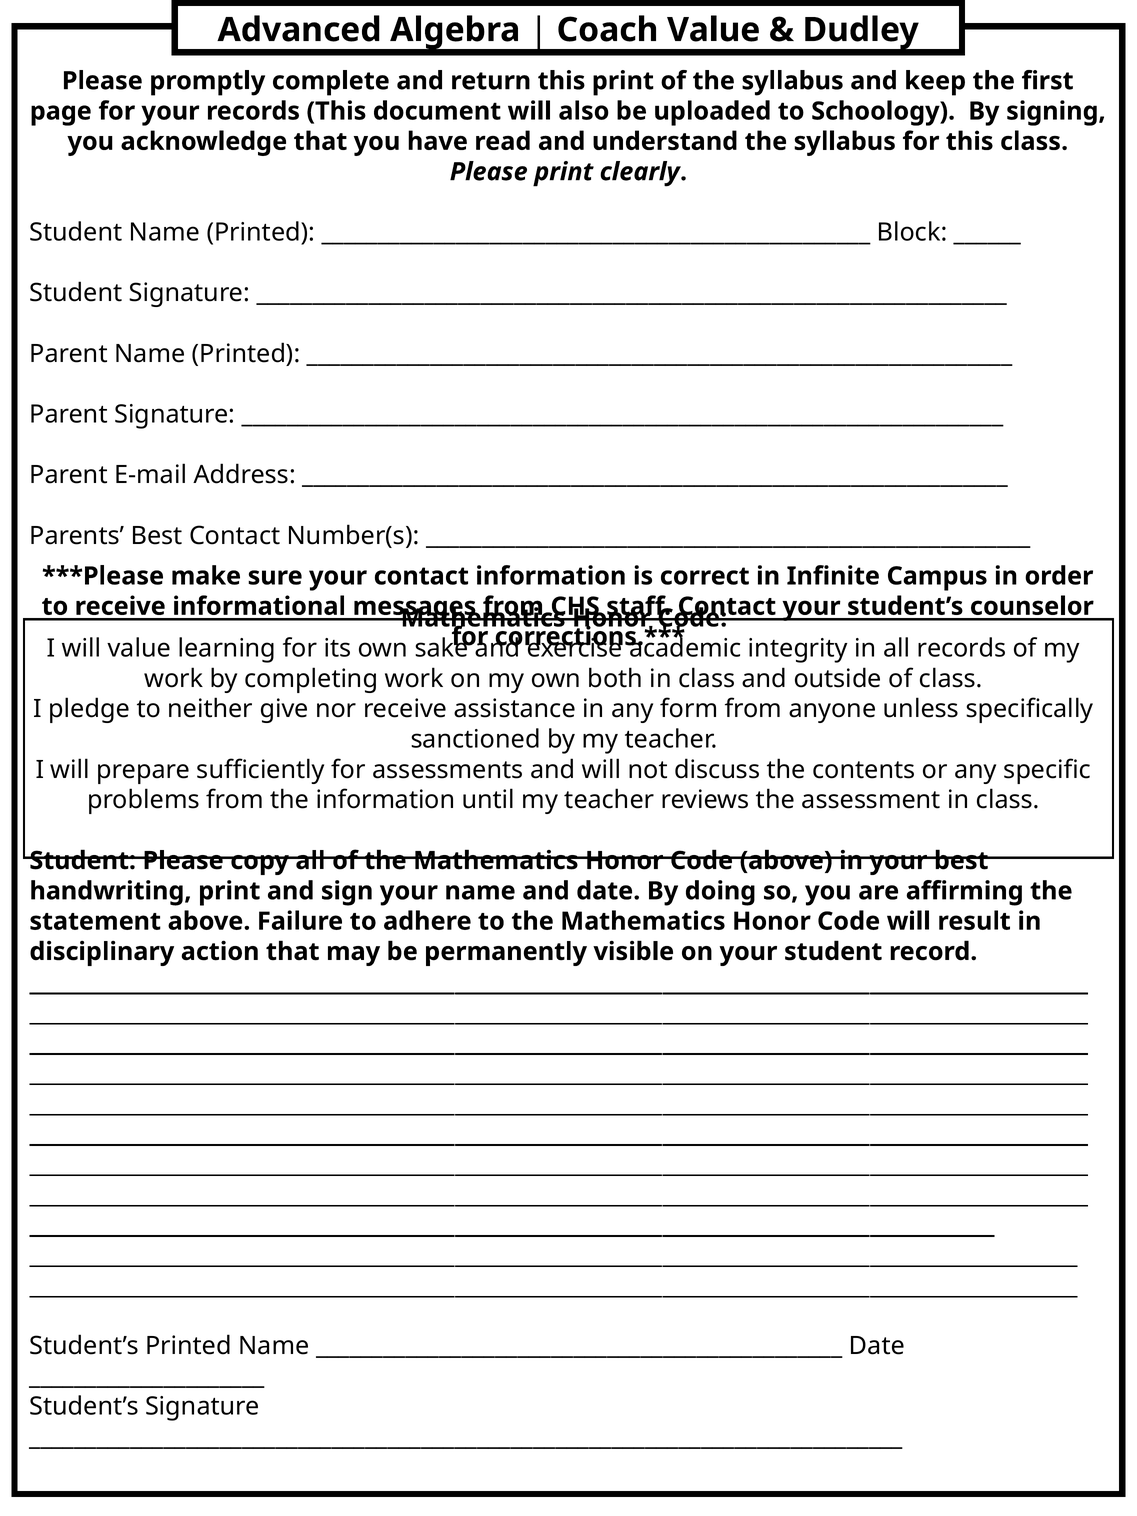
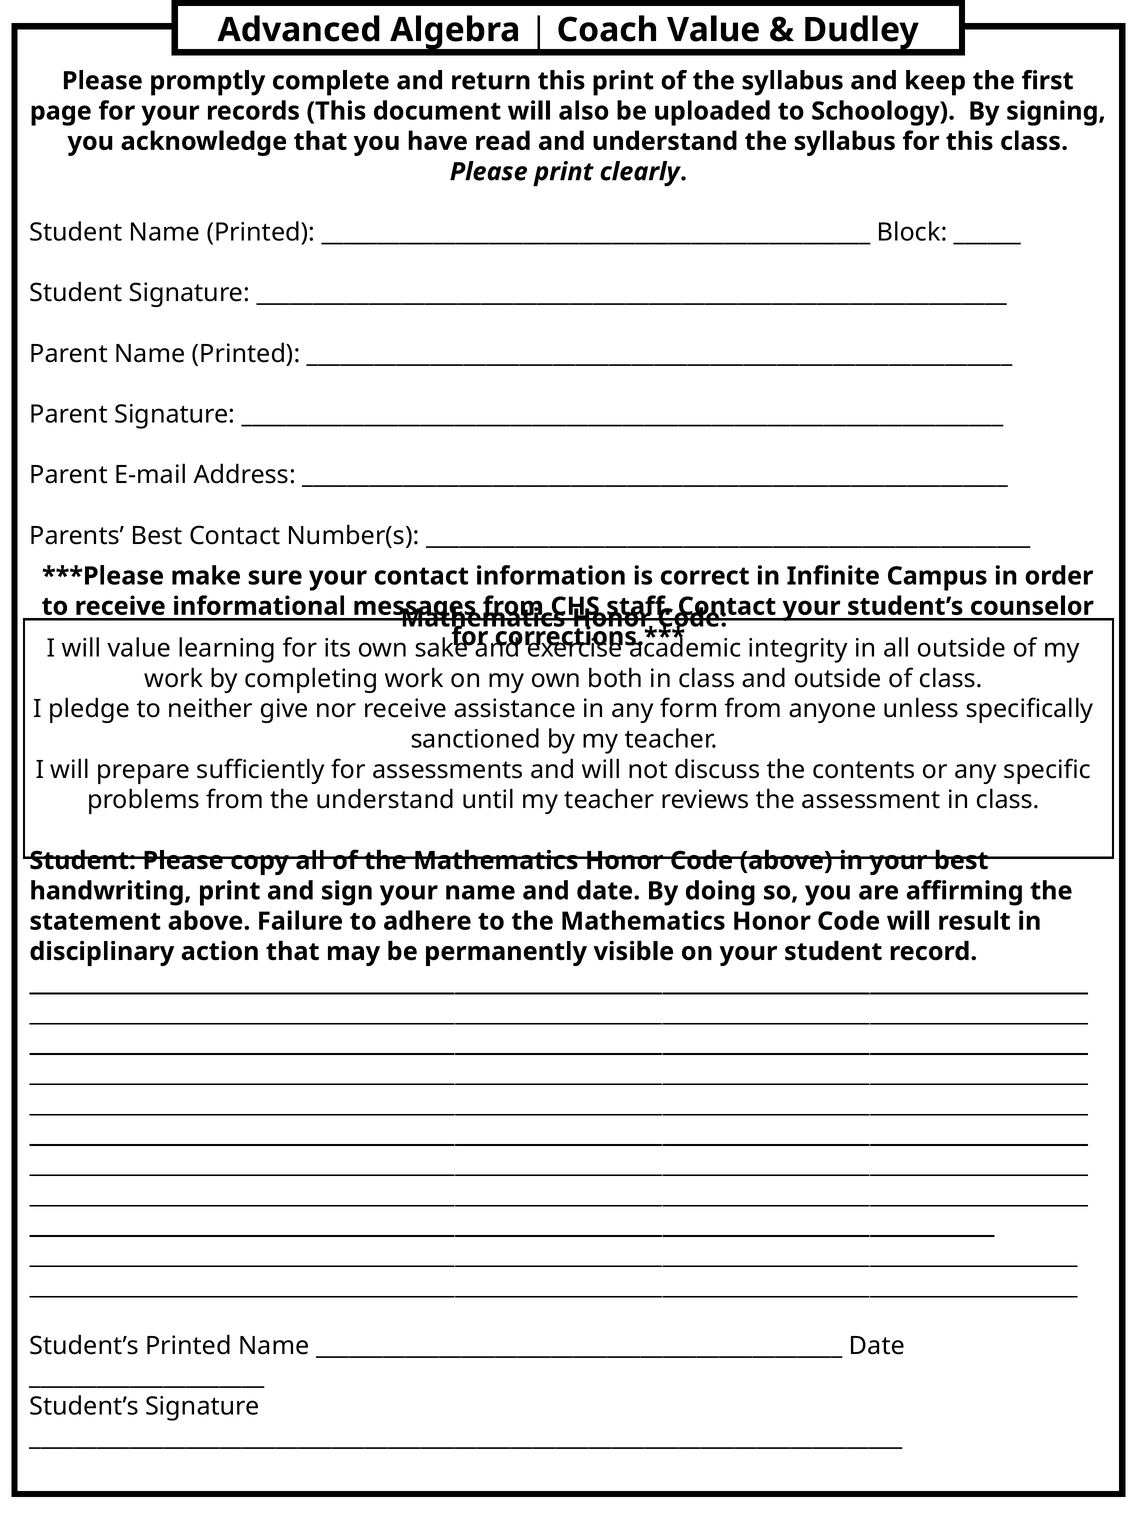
all records: records -> outside (961, 648)
the information: information -> understand (385, 800)
